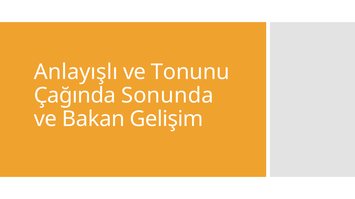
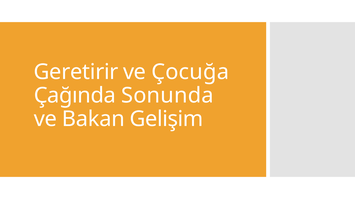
Anlayışlı: Anlayışlı -> Geretirir (76, 72)
Tonunu: Tonunu -> Çocuğa (190, 72)
